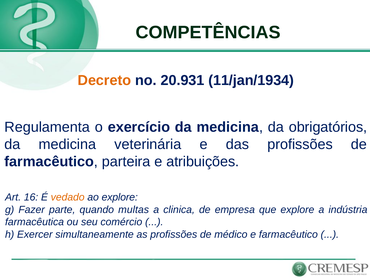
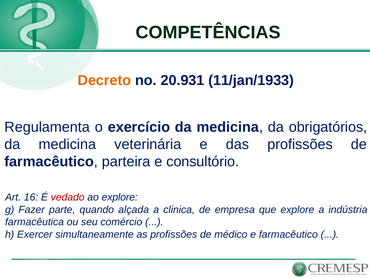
11/jan/1934: 11/jan/1934 -> 11/jan/1933 (251, 80)
atribuições: atribuições -> consultório (203, 161)
vedado colour: orange -> red (68, 197)
multas: multas -> alçada (134, 209)
